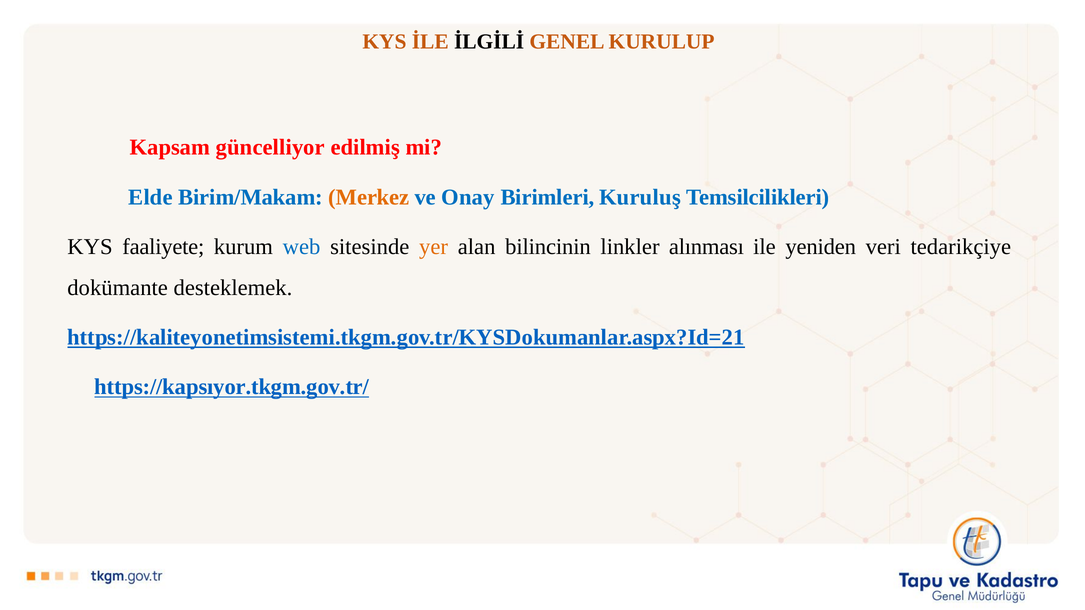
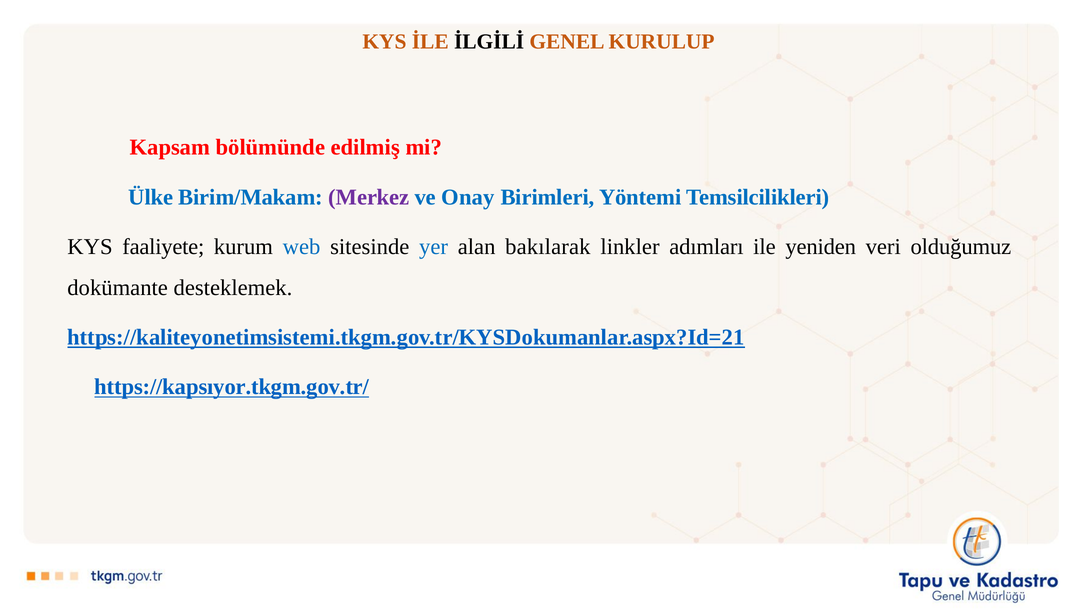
güncelliyor: güncelliyor -> bölümünde (270, 148)
Elde: Elde -> Ülke (151, 197)
Merkez colour: orange -> purple (369, 197)
Kuruluş: Kuruluş -> Yöntemi (640, 197)
yer colour: orange -> blue (434, 247)
bilincinin: bilincinin -> bakılarak (548, 247)
alınması: alınması -> adımları (706, 247)
tedarikçiye: tedarikçiye -> olduğumuz (961, 247)
